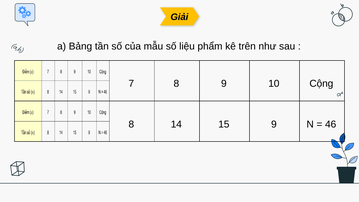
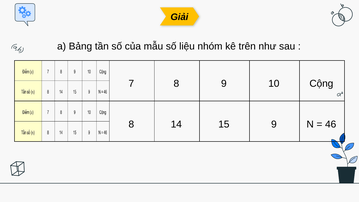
phẩm: phẩm -> nhóm (210, 46)
